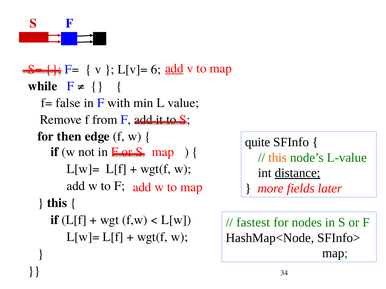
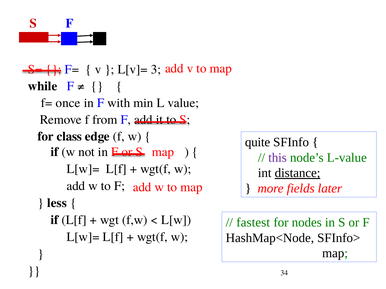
add underline: present -> none (174, 68)
6: 6 -> 3 (156, 70)
false: false -> once (68, 103)
then: then -> class (69, 137)
this colour: orange -> purple (278, 158)
this: this -> less (57, 203)
